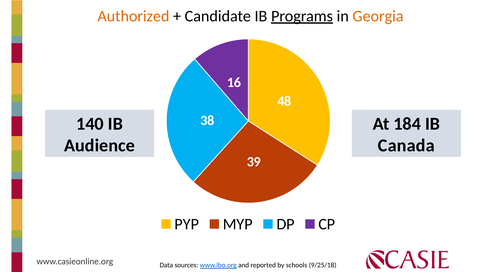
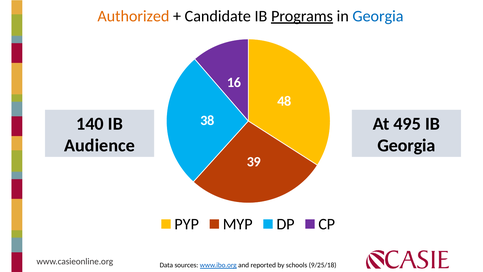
Georgia colour: orange -> blue (378, 16)
184: 184 -> 495 (407, 124)
Canada: Canada -> Georgia (406, 145)
